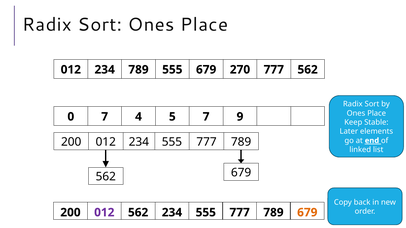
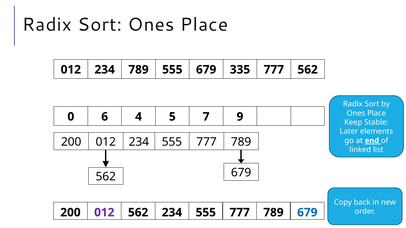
270: 270 -> 335 (240, 70)
0 7: 7 -> 6 (105, 117)
679 colour: orange -> blue (307, 213)
